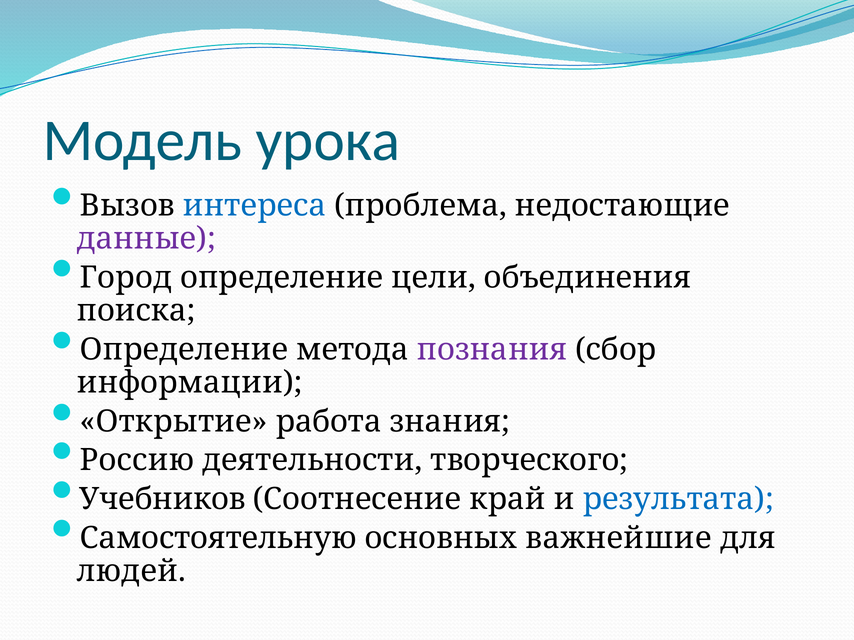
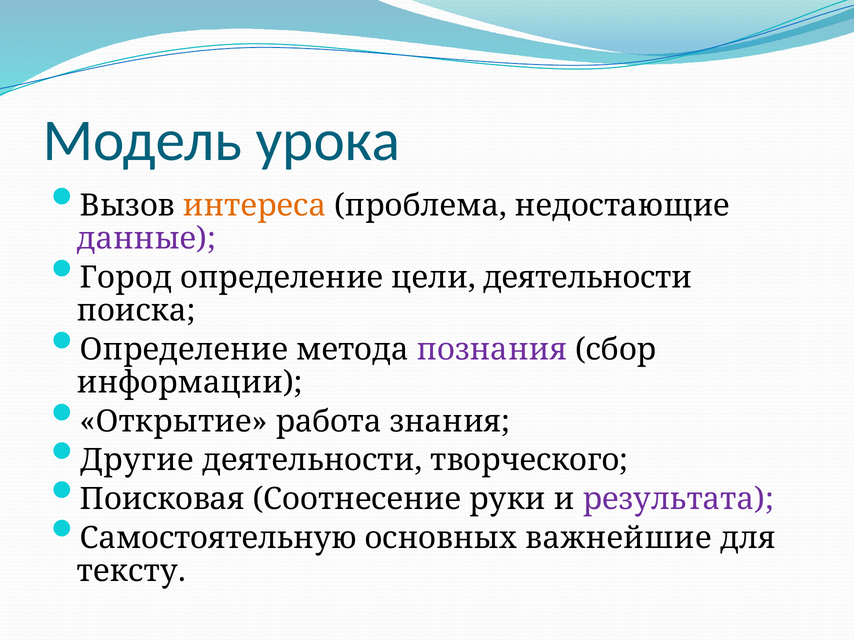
интереса colour: blue -> orange (255, 206)
цели объединения: объединения -> деятельности (588, 278)
Россию: Россию -> Другие (137, 461)
Учебников: Учебников -> Поисковая (162, 499)
край: край -> руки (508, 499)
результата colour: blue -> purple (678, 499)
людей: людей -> тексту (131, 572)
